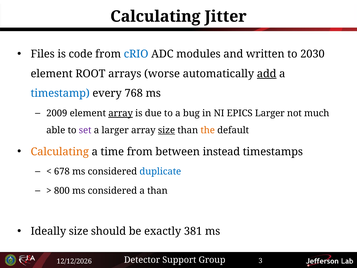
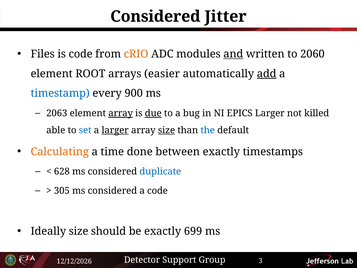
Calculating: Calculating -> Considered (155, 16)
cRIO colour: blue -> orange (136, 54)
and underline: none -> present (233, 54)
2030: 2030 -> 2060 (312, 54)
worse: worse -> easier (162, 74)
768: 768 -> 900 (134, 93)
2009: 2009 -> 2063 (57, 113)
due underline: none -> present (153, 113)
much: much -> killed (317, 113)
set colour: purple -> blue (85, 130)
larger underline: none -> present (115, 130)
the colour: orange -> blue (208, 130)
time from: from -> done (140, 152)
between instead: instead -> exactly (221, 152)
678: 678 -> 628 (62, 171)
800: 800 -> 305 (62, 191)
a than: than -> code (157, 191)
381: 381 -> 699 (193, 231)
